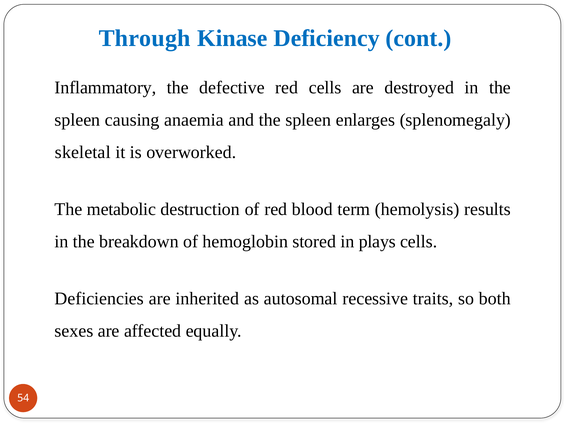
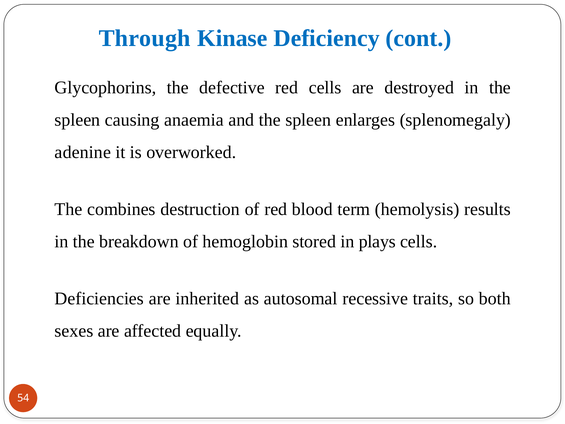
Inflammatory: Inflammatory -> Glycophorins (105, 88)
skeletal: skeletal -> adenine (83, 152)
metabolic: metabolic -> combines (121, 209)
